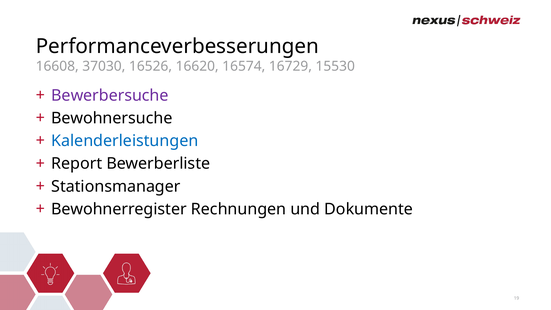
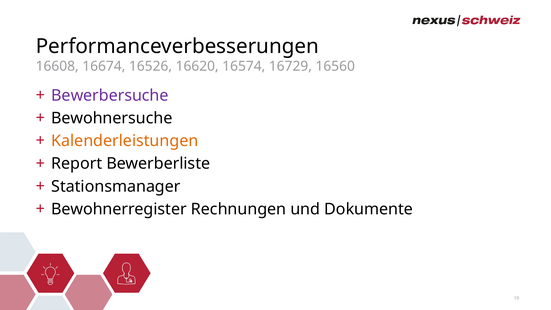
37030: 37030 -> 16674 (104, 66)
15530: 15530 -> 16560 (335, 66)
Kalenderleistungen colour: blue -> orange (125, 141)
